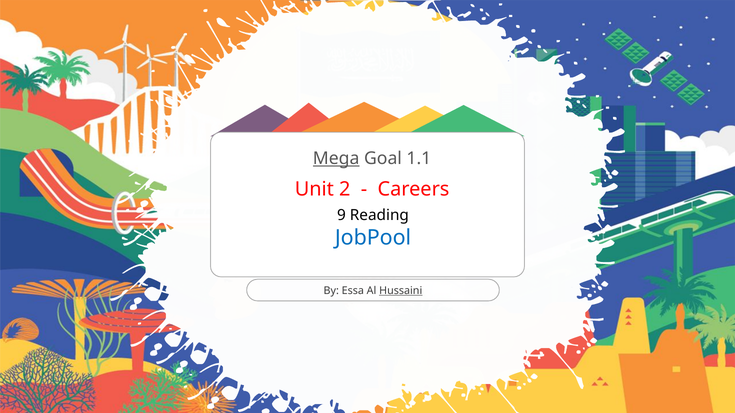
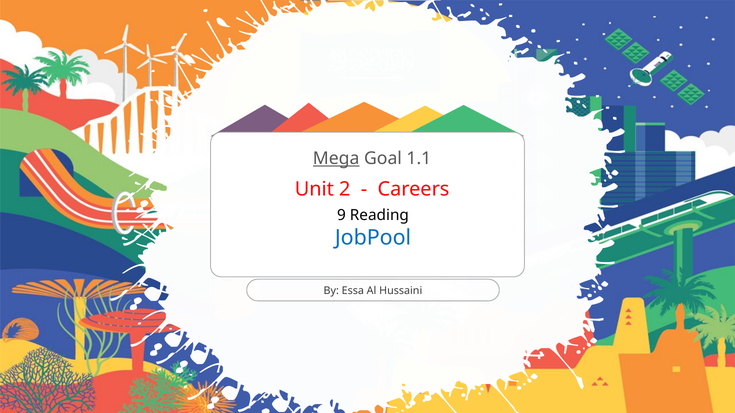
Hussaini underline: present -> none (401, 291)
